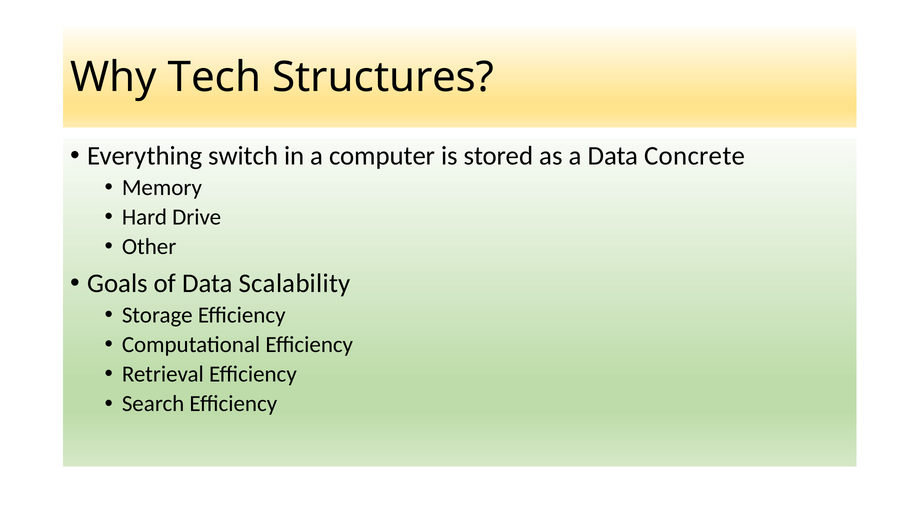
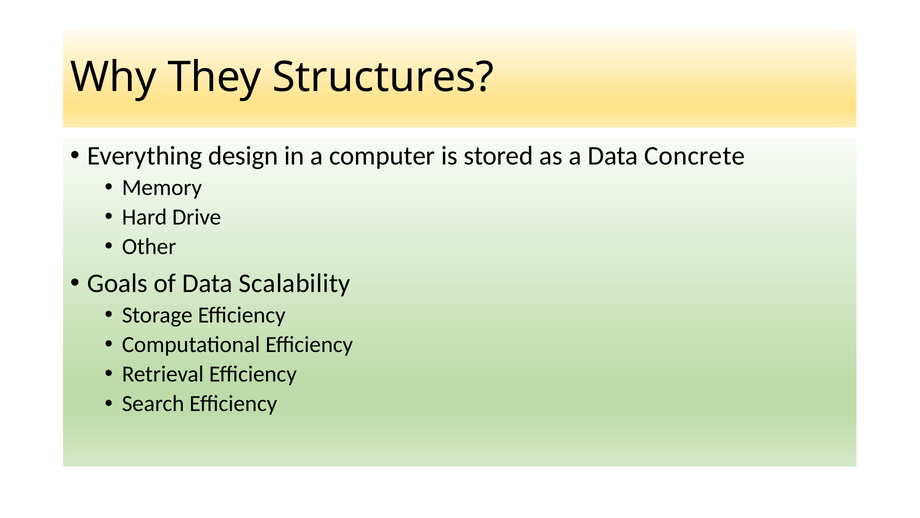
Tech: Tech -> They (215, 77)
switch: switch -> design (243, 156)
